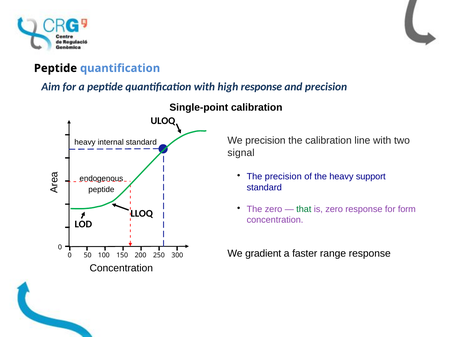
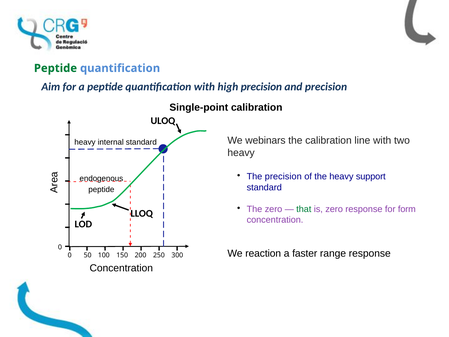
Peptide colour: black -> green (55, 68)
high response: response -> precision (261, 87)
We precision: precision -> webinars (265, 141)
signal: signal -> heavy (241, 153)
gradient: gradient -> reaction (263, 253)
